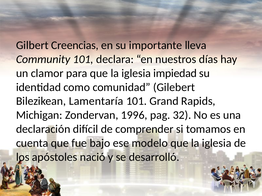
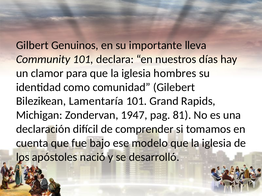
Creencias: Creencias -> Genuinos (75, 45)
impiedad: impiedad -> hombres (175, 73)
1996: 1996 -> 1947 (134, 115)
32: 32 -> 81 (182, 115)
